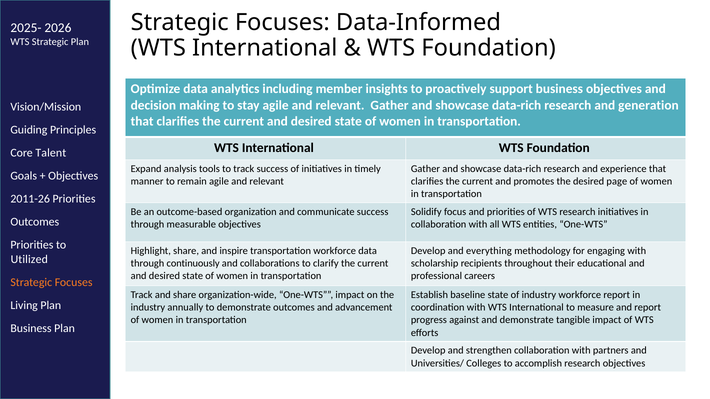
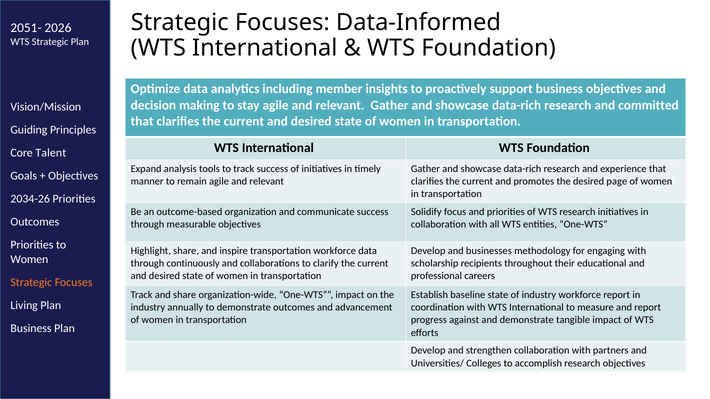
2025-: 2025- -> 2051- (26, 28)
generation: generation -> committed (648, 105)
2011-26: 2011-26 -> 2034-26 (30, 199)
everything: everything -> businesses (489, 251)
Utilized: Utilized -> Women (29, 259)
